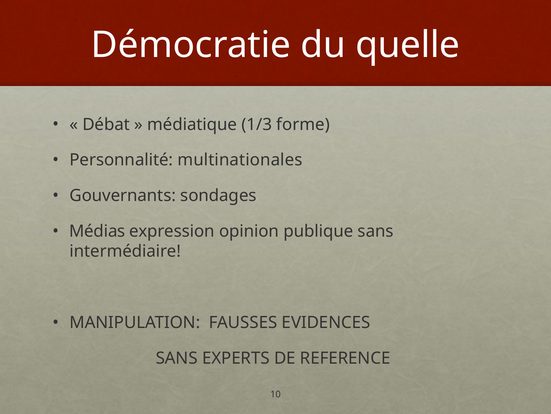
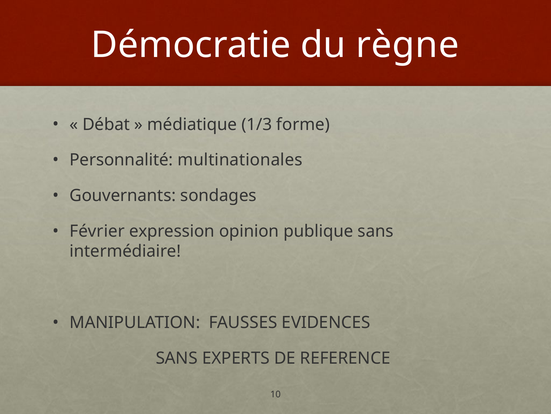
quelle: quelle -> règne (407, 45)
Médias: Médias -> Février (97, 231)
